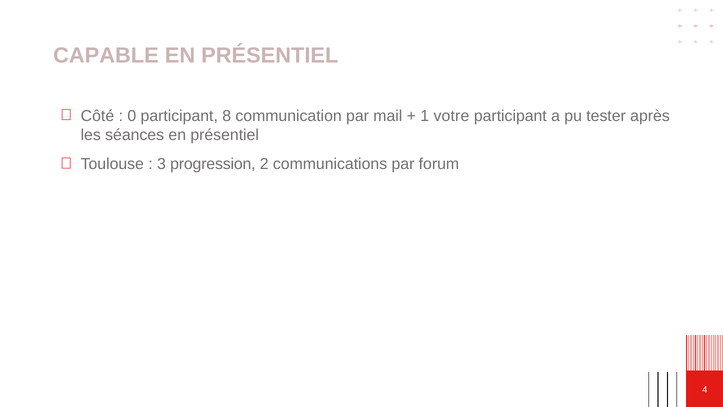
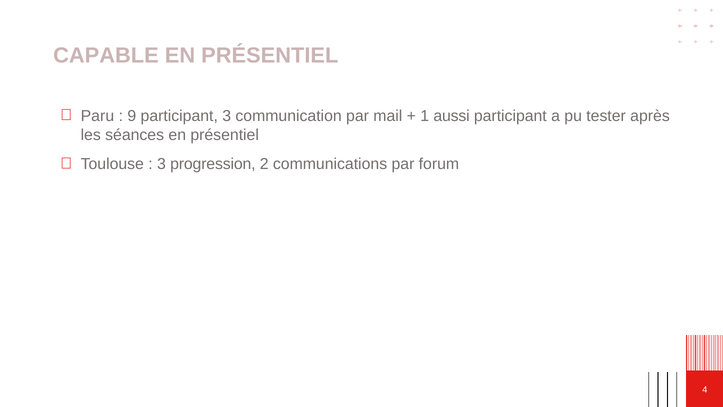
Côté: Côté -> Paru (97, 116)
0: 0 -> 9 (132, 116)
participant 8: 8 -> 3 (227, 116)
votre: votre -> aussi (452, 116)
